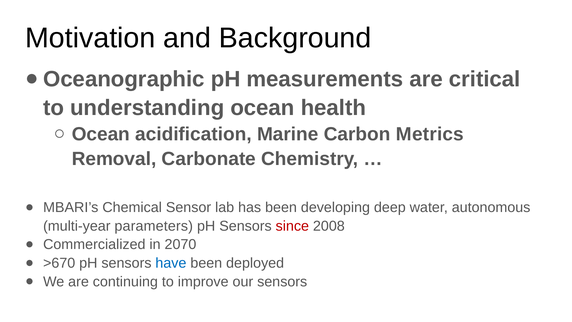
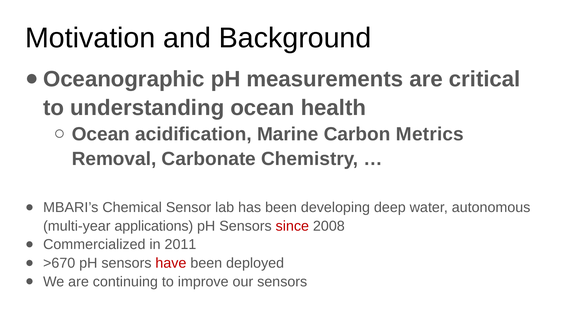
parameters: parameters -> applications (154, 226)
2070: 2070 -> 2011 (180, 244)
have colour: blue -> red (171, 263)
